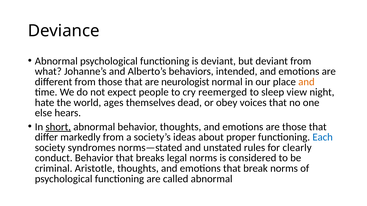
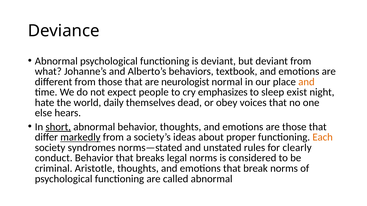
intended: intended -> textbook (237, 72)
reemerged: reemerged -> emphasizes (223, 92)
view: view -> exist (297, 92)
ages: ages -> daily (114, 103)
markedly underline: none -> present (80, 137)
Each colour: blue -> orange (323, 137)
